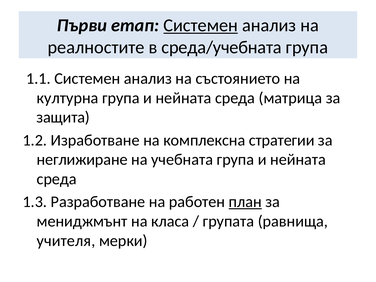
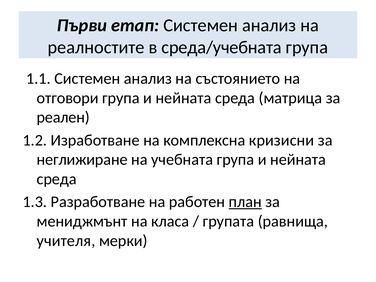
Системен underline: present -> none (201, 25)
културна: културна -> отговори (68, 98)
защита: защита -> реален (63, 117)
стратегии: стратегии -> кризисни (282, 140)
